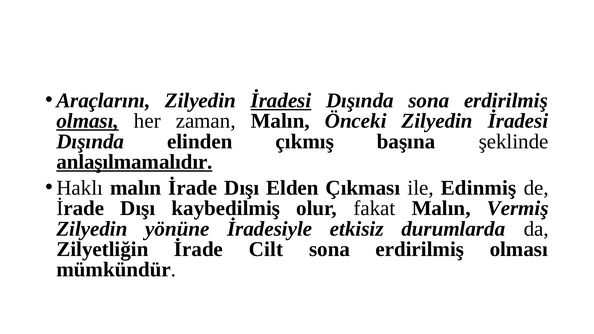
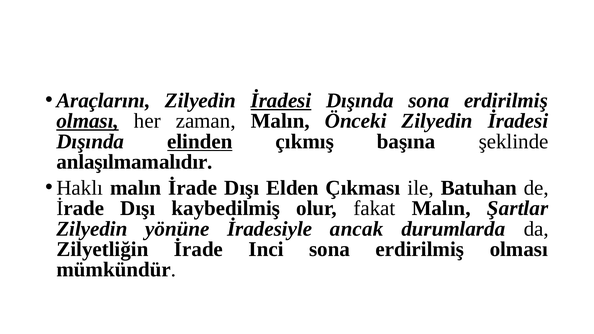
elinden underline: none -> present (200, 141)
anlaşılmamalıdır underline: present -> none (134, 162)
Edinmiş: Edinmiş -> Batuhan (479, 188)
Vermiş: Vermiş -> Şartlar (518, 208)
etkisiz: etkisiz -> ancak (357, 229)
Cilt: Cilt -> Inci (266, 249)
